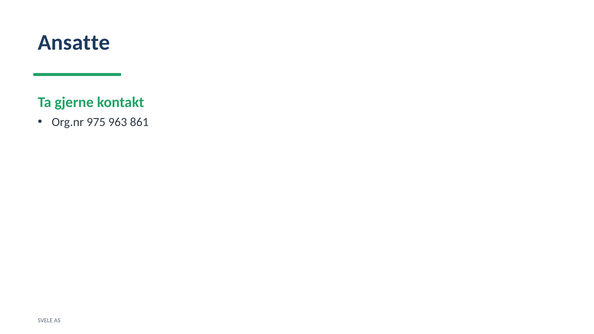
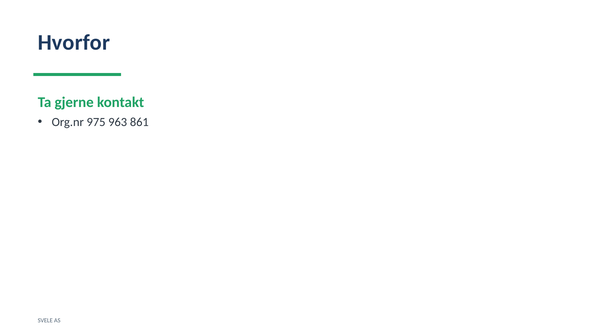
Ansatte: Ansatte -> Hvorfor (74, 42)
